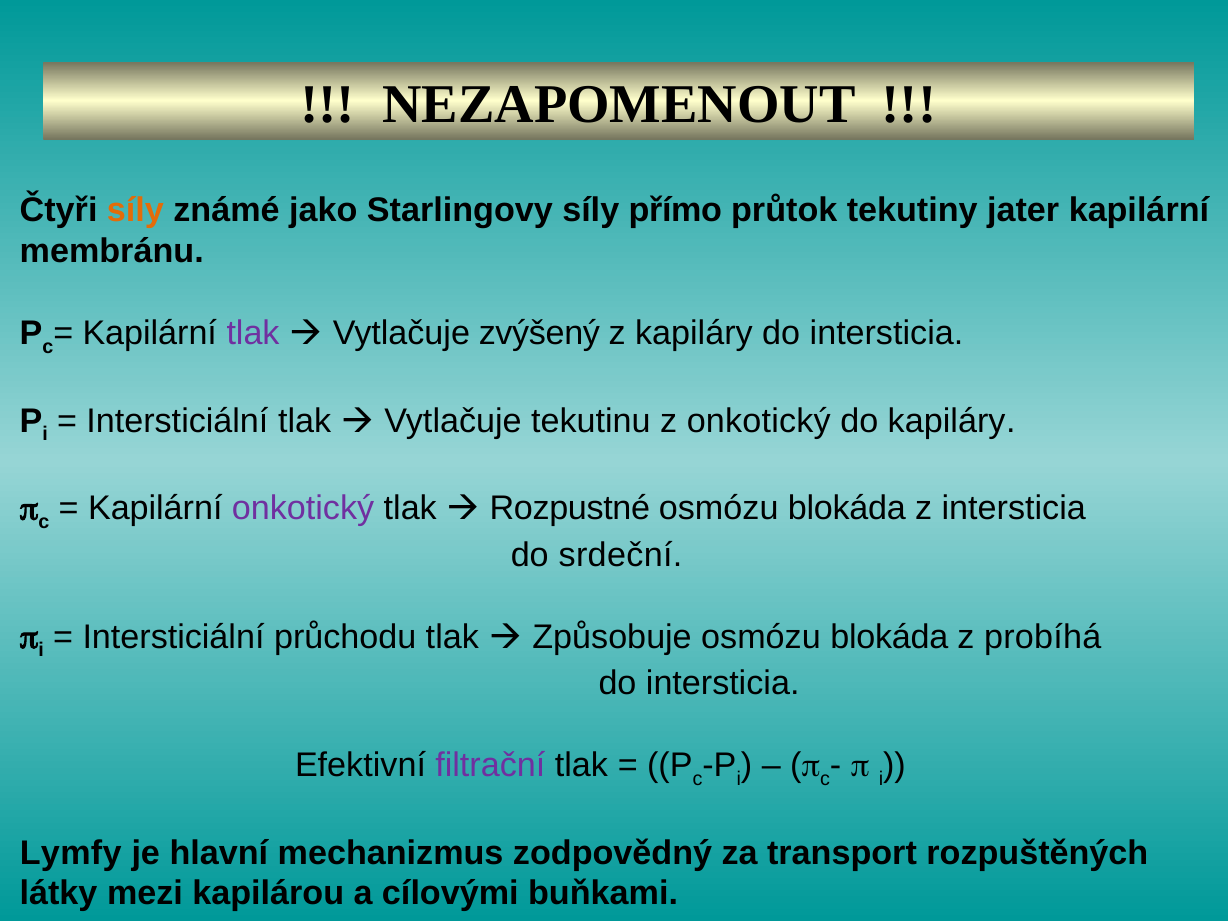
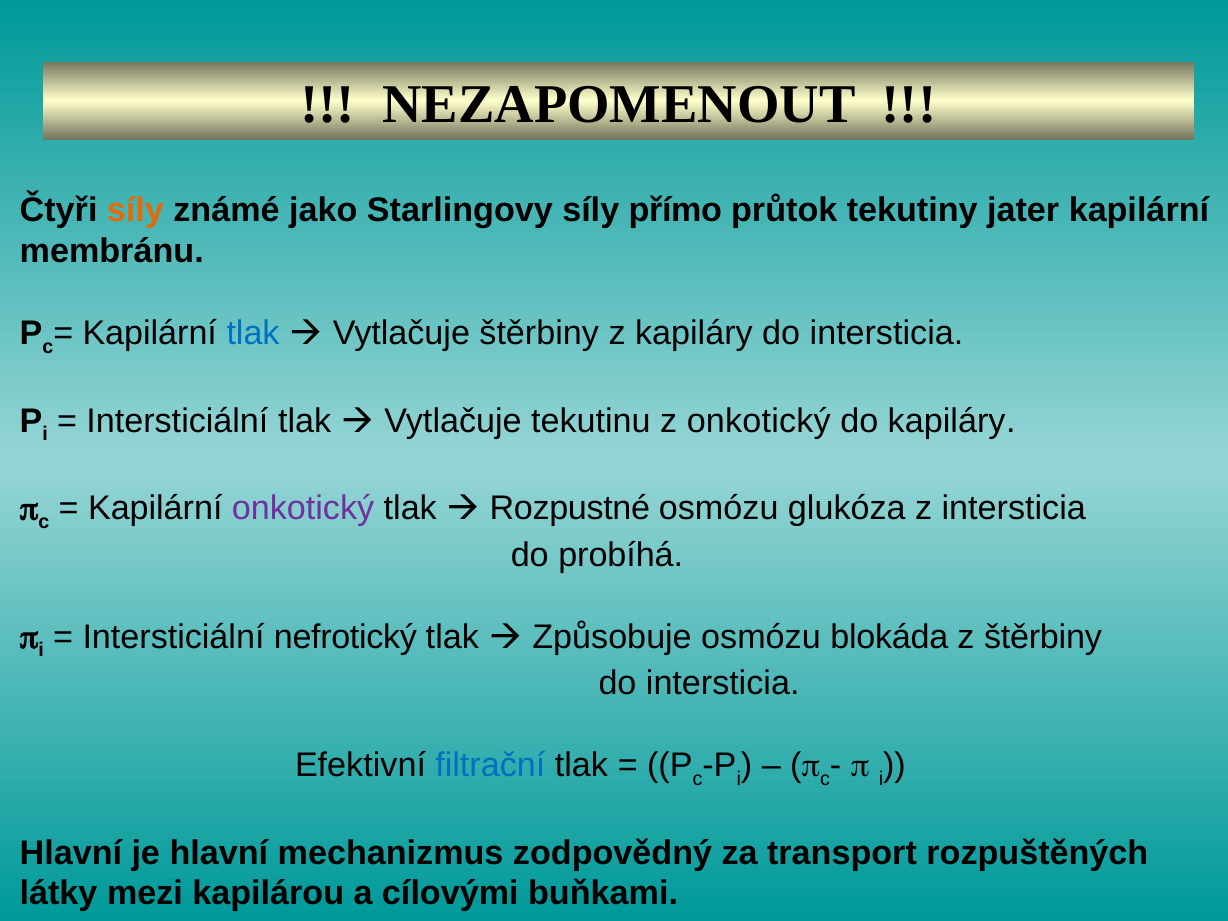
tlak colour: purple -> blue (253, 333)
Vytlačuje zvýšený: zvýšený -> štěrbiny (539, 333)
blokáda: blokáda -> glukóza (847, 508)
srdeční: srdeční -> probíhá (621, 555)
průchodu: průchodu -> nefrotický (345, 637)
z probíhá: probíhá -> štěrbiny (1043, 637)
filtrační colour: purple -> blue (490, 765)
Lymfy: Lymfy -> Hlavní (71, 853)
